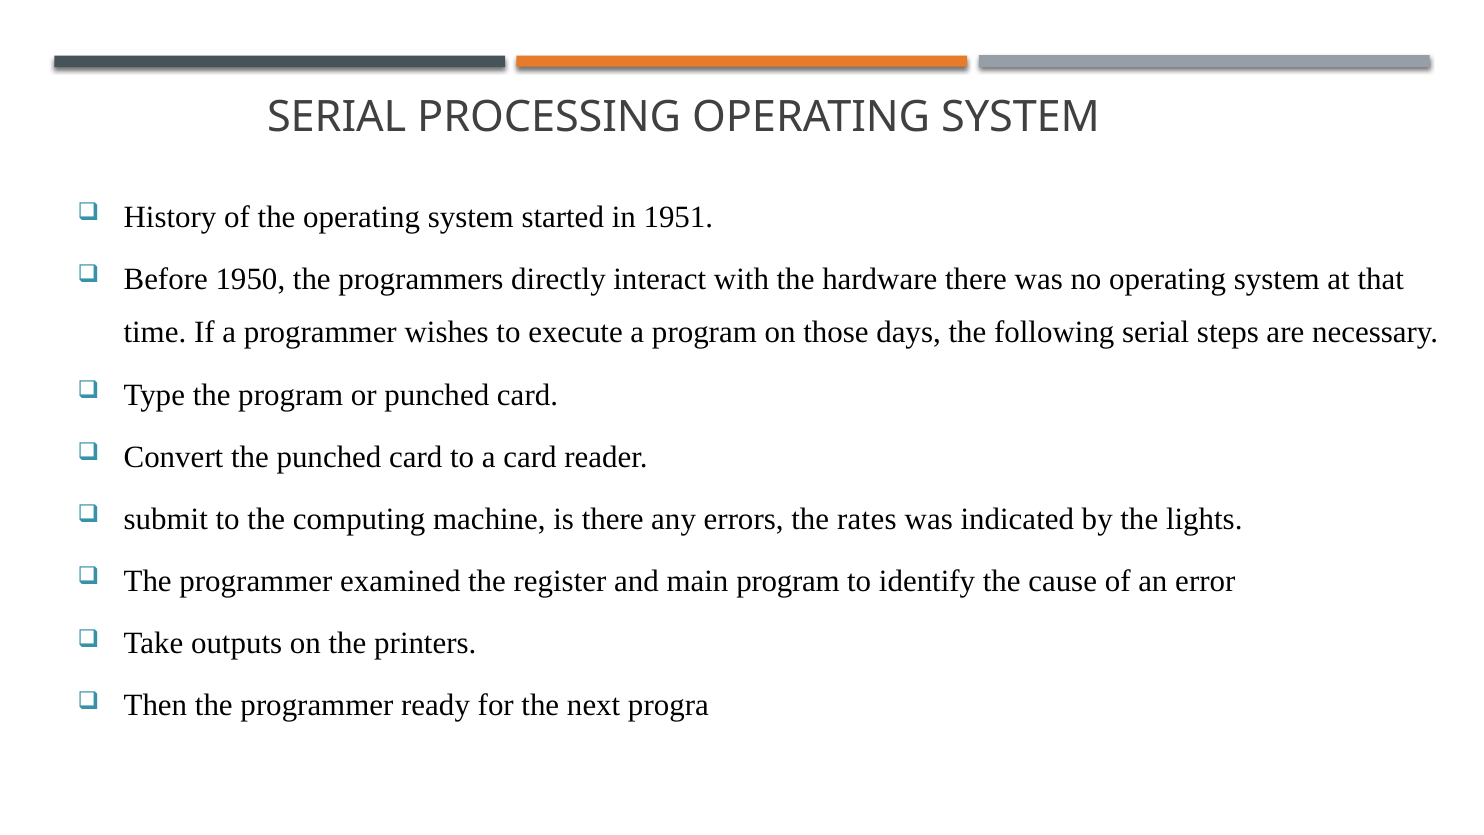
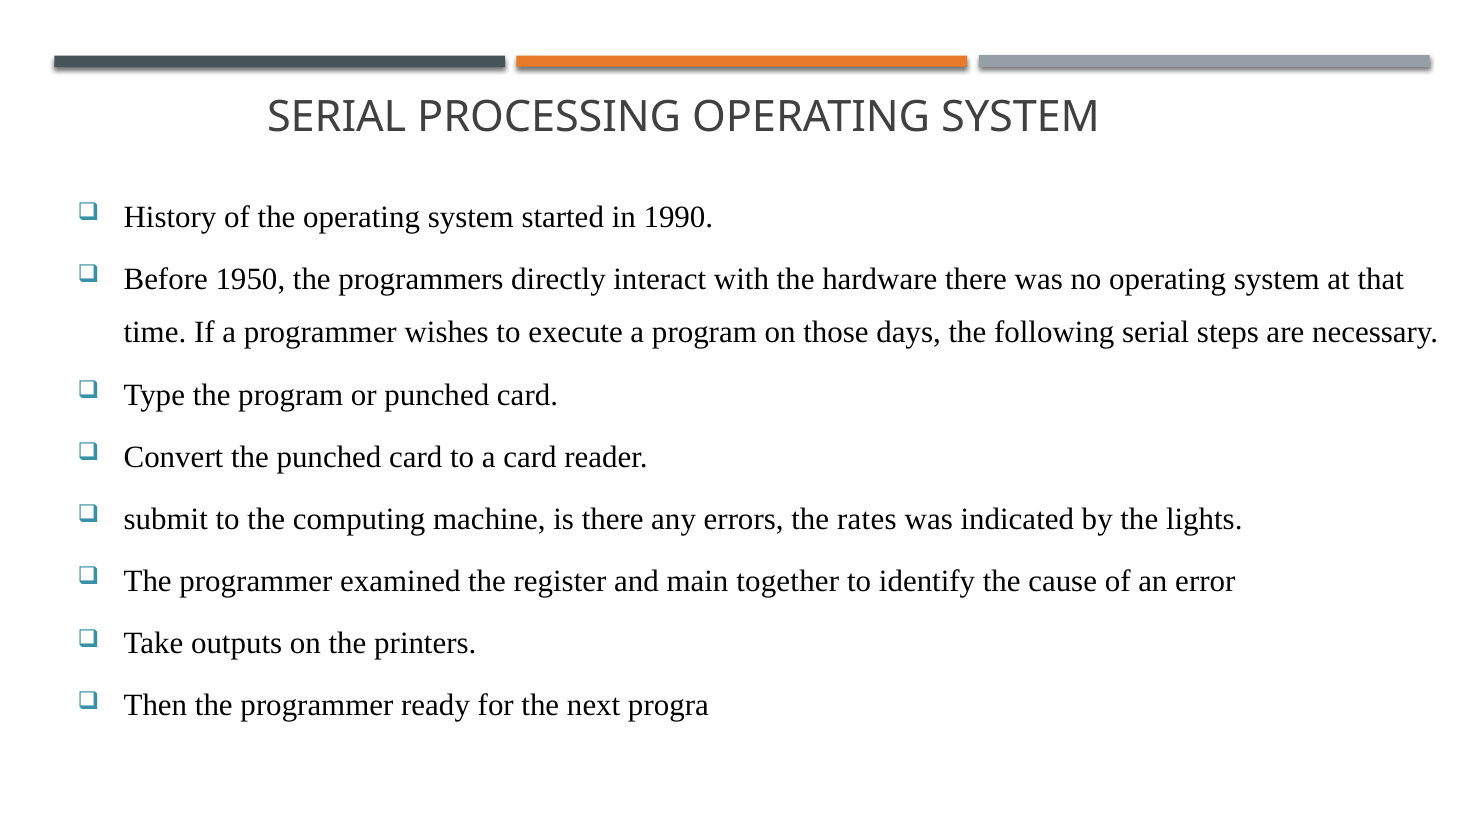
1951: 1951 -> 1990 (678, 217)
main program: program -> together (788, 581)
